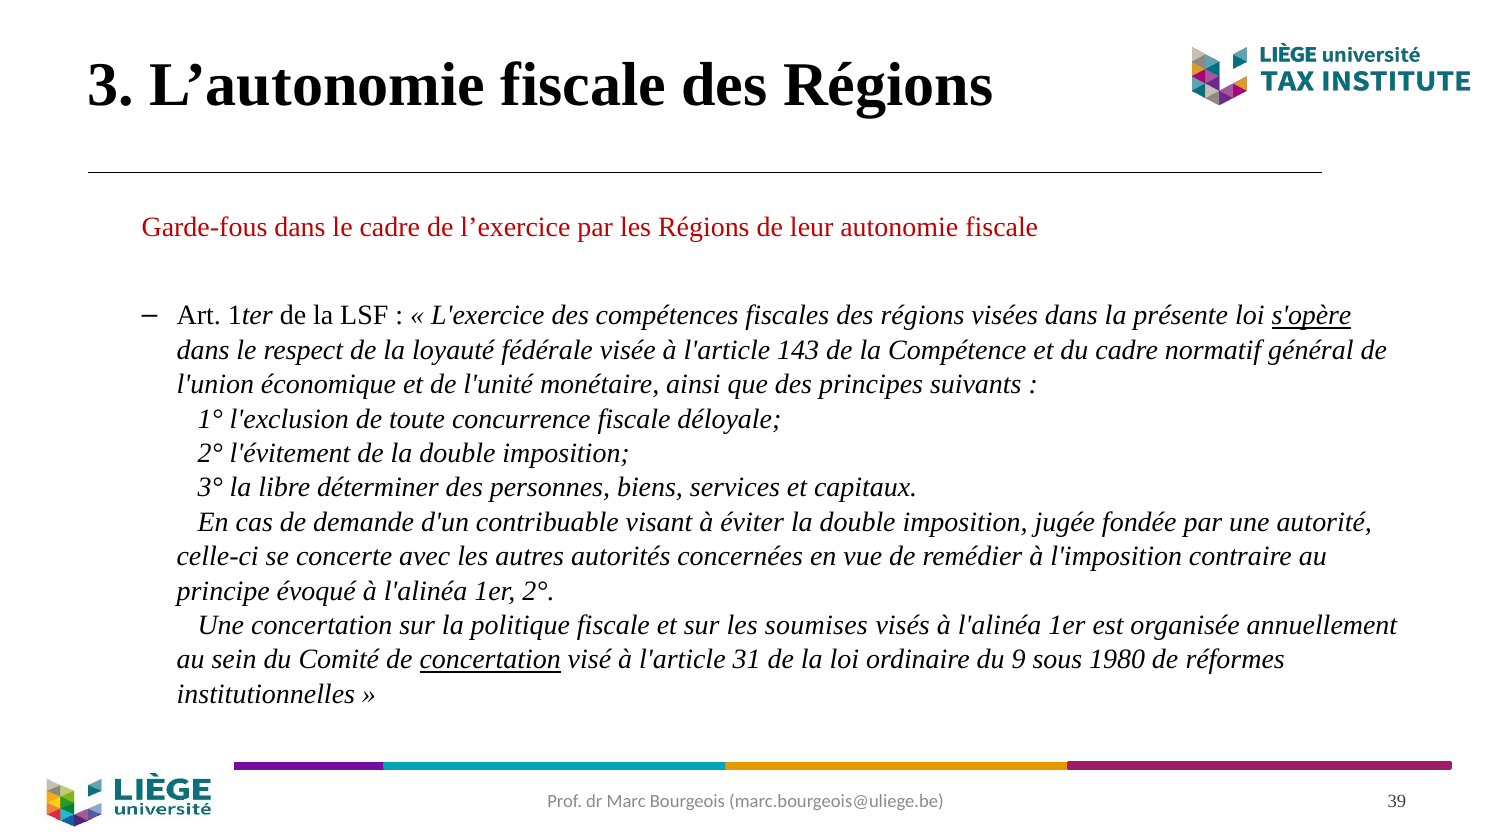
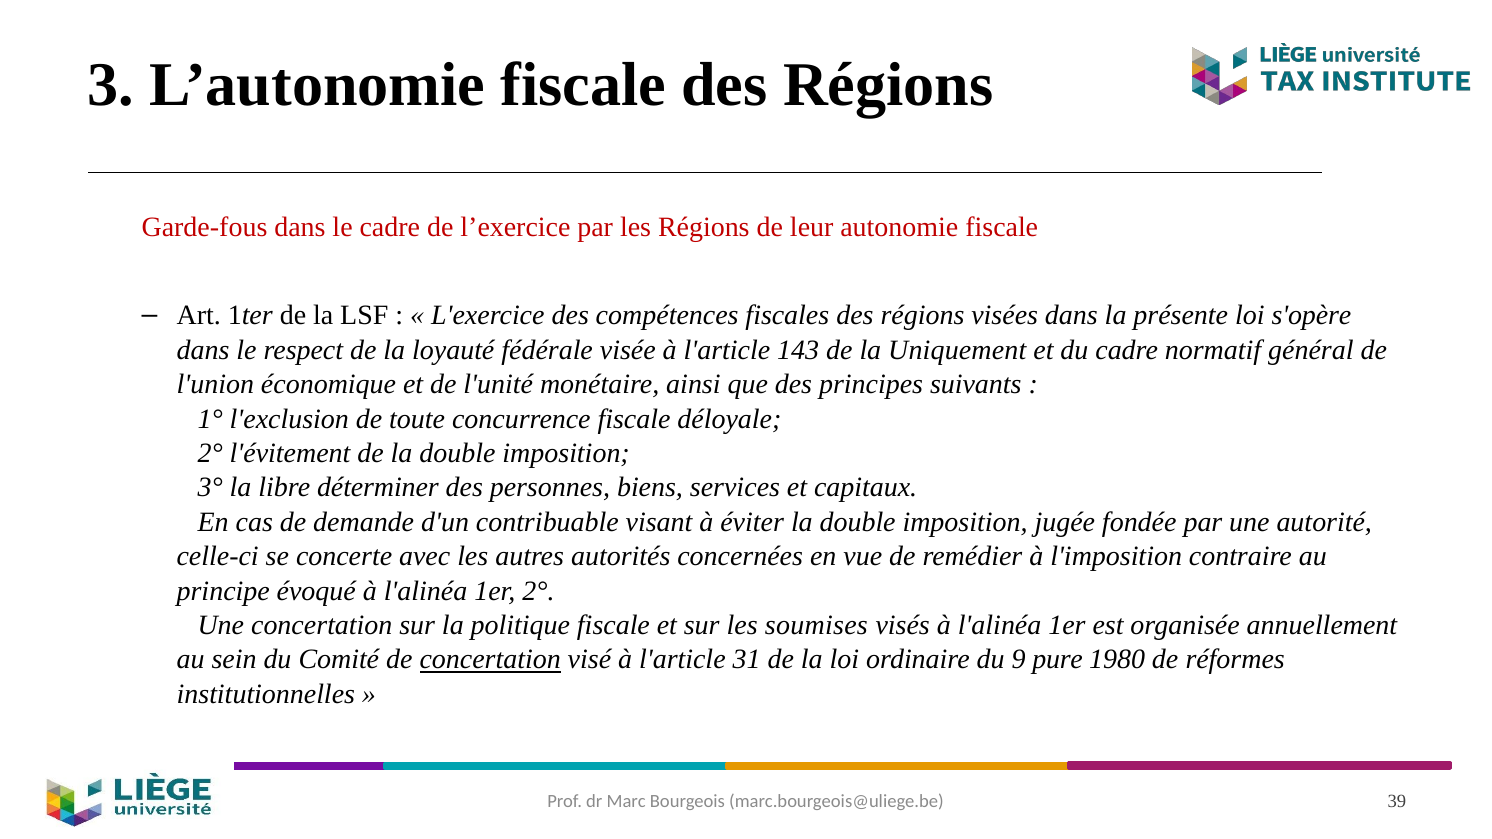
s'opère underline: present -> none (1311, 316)
Compétence: Compétence -> Uniquement (957, 350)
sous: sous -> pure (1058, 660)
